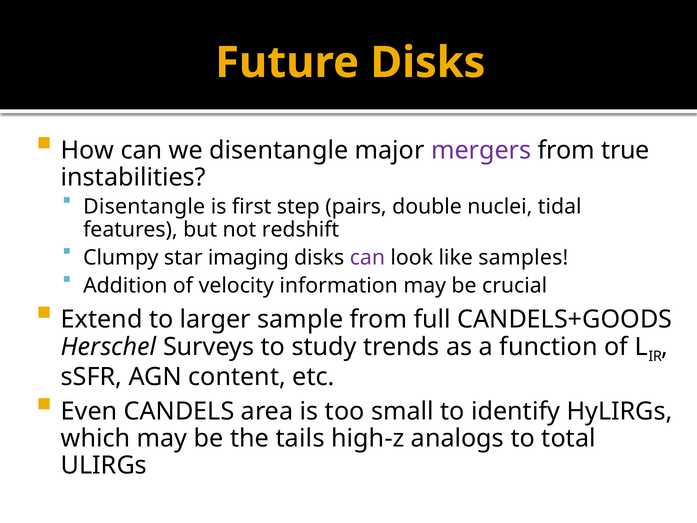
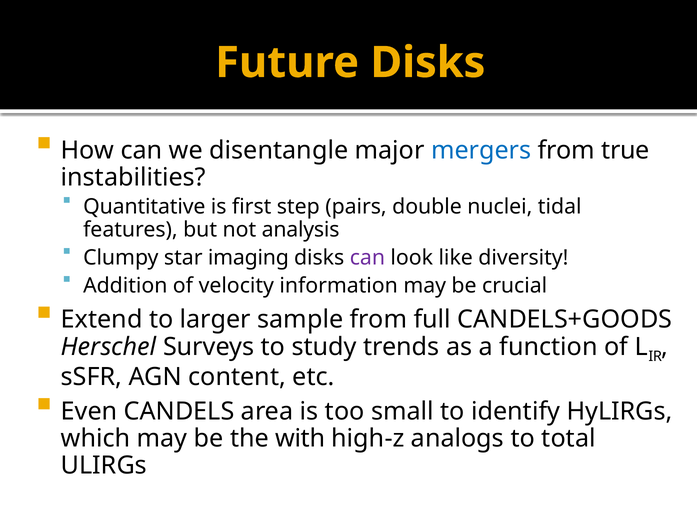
mergers colour: purple -> blue (481, 150)
Disentangle: Disentangle -> Quantitative (144, 207)
redshift: redshift -> analysis (301, 230)
samples: samples -> diversity (523, 258)
tails: tails -> with (300, 438)
